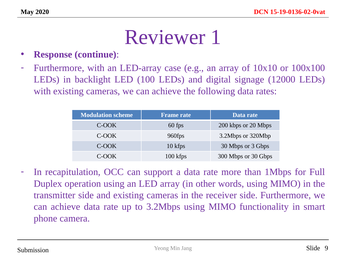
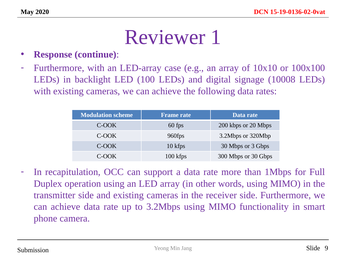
12000: 12000 -> 10008 (282, 79)
